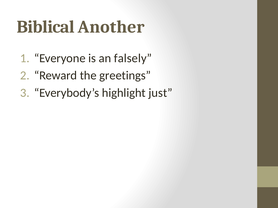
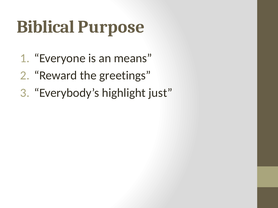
Another: Another -> Purpose (111, 27)
falsely: falsely -> means (133, 58)
